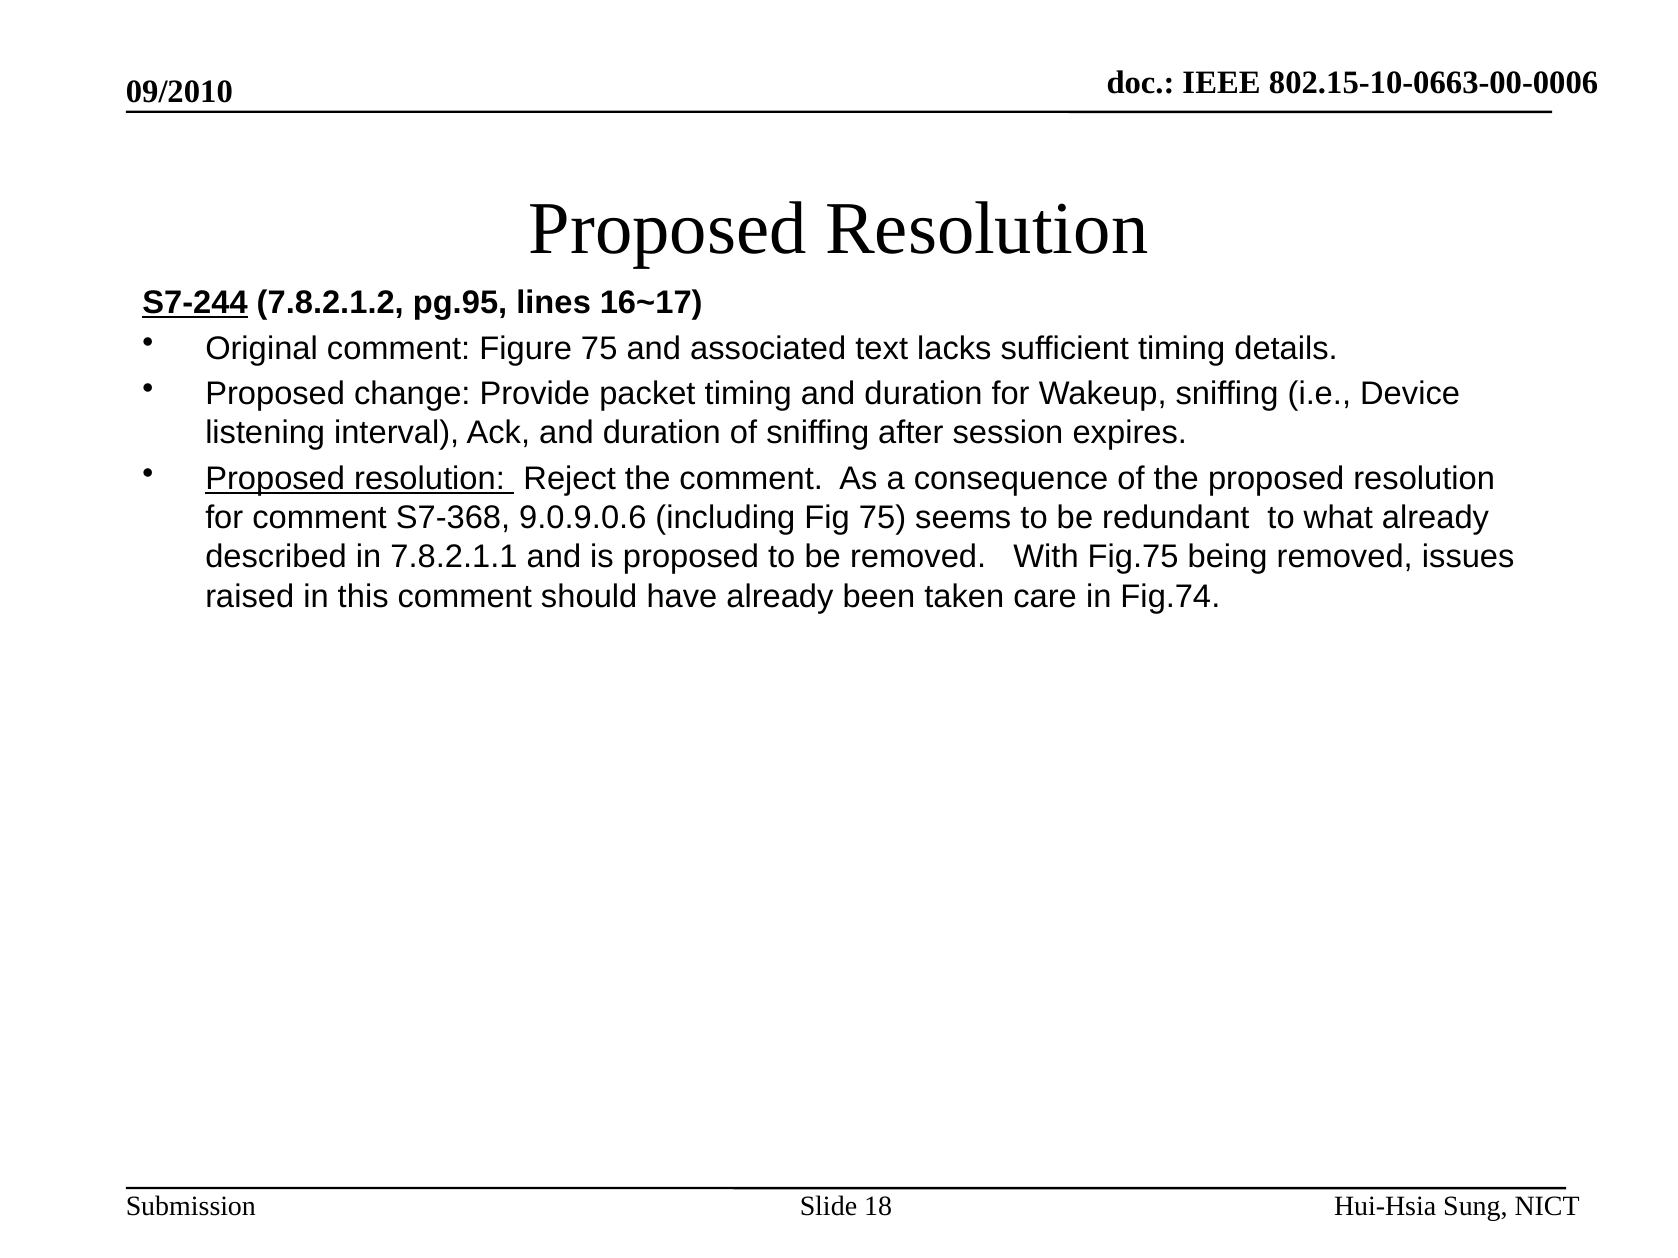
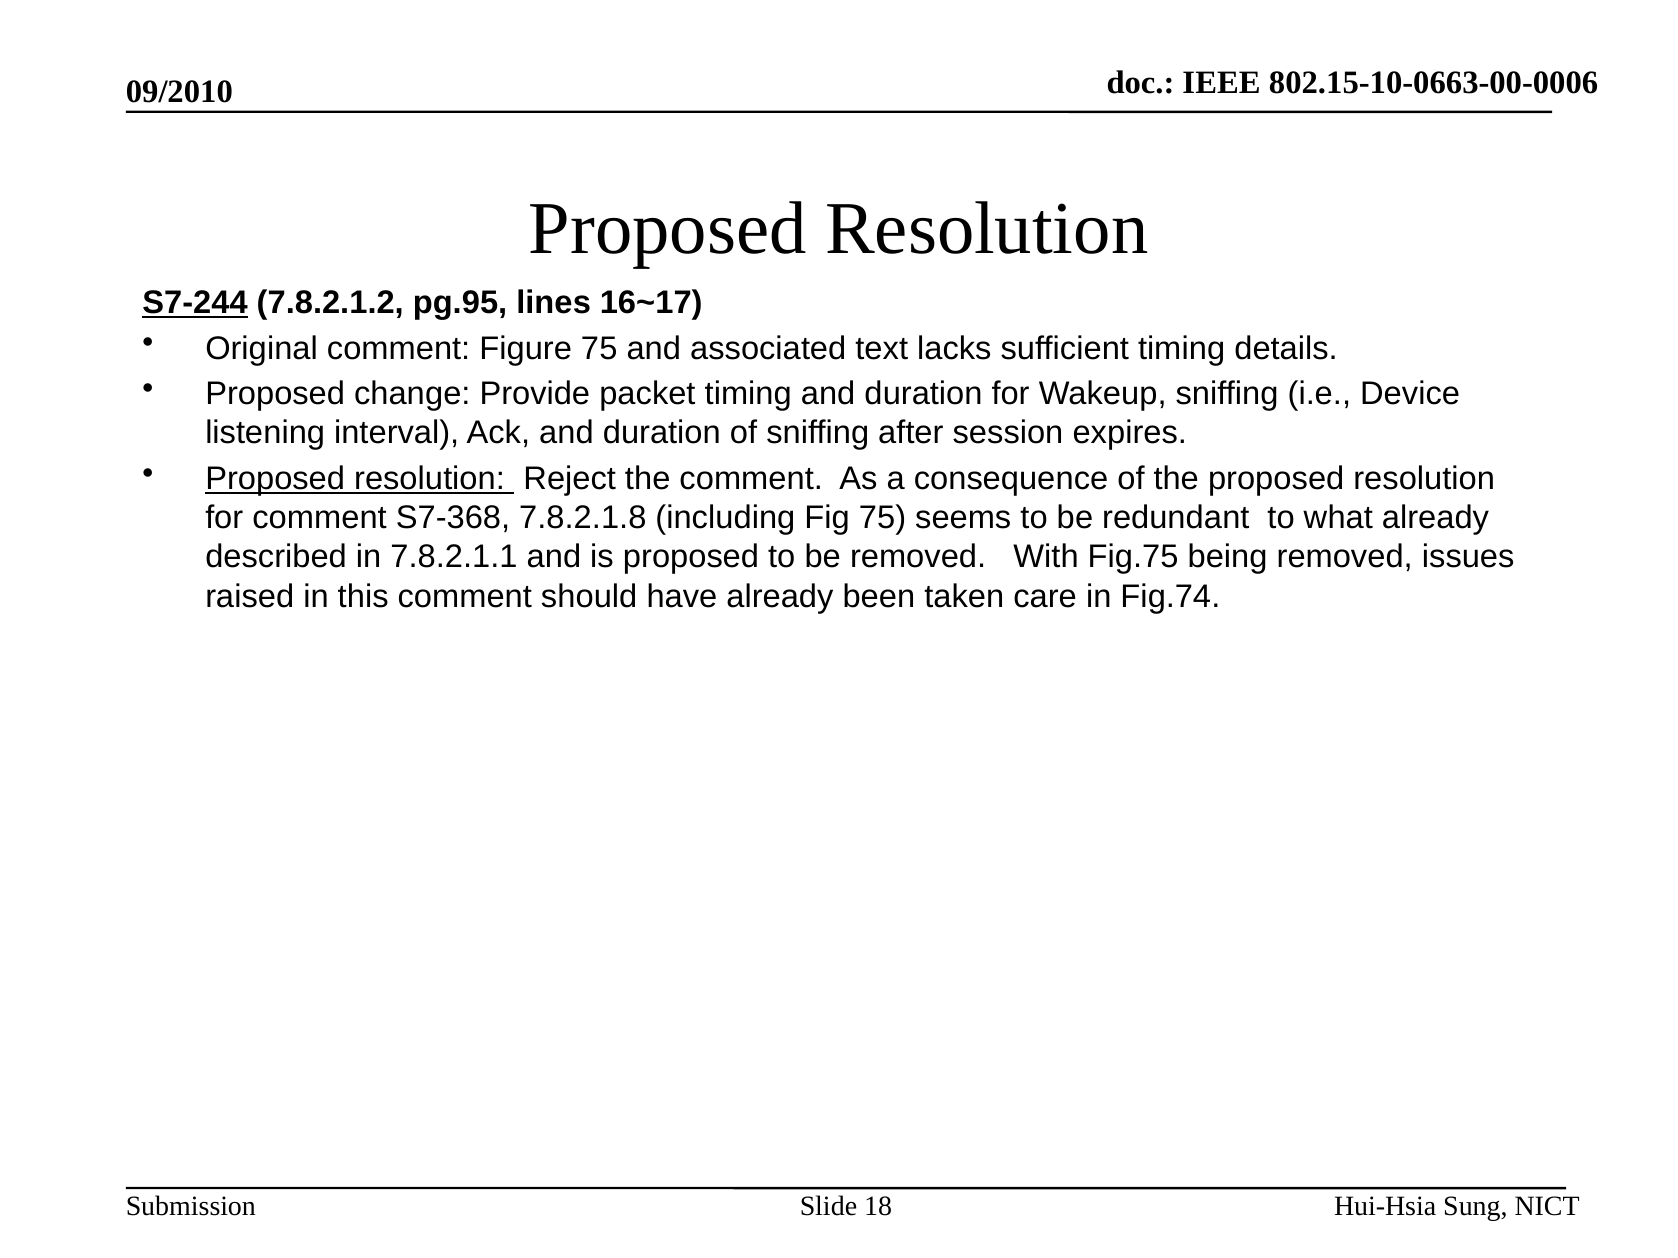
9.0.9.0.6: 9.0.9.0.6 -> 7.8.2.1.8 (583, 518)
